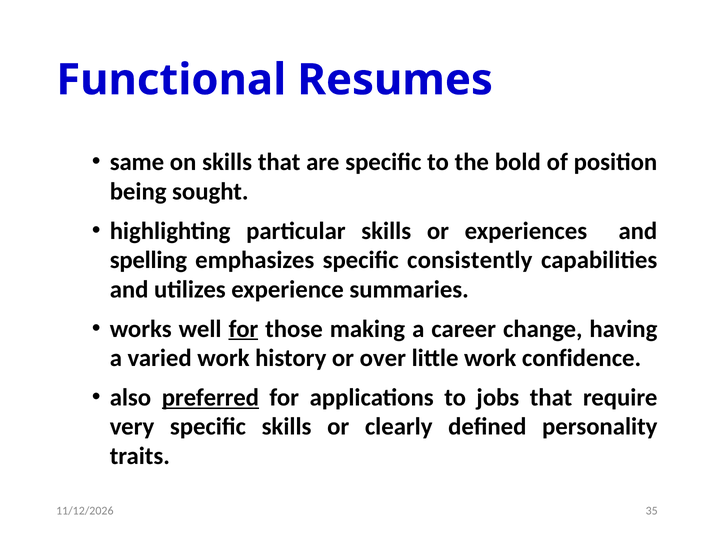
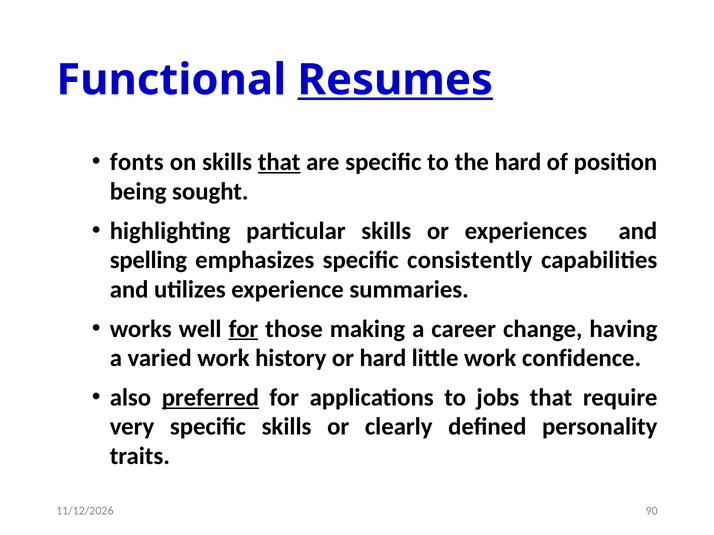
Resumes underline: none -> present (395, 80)
same: same -> fonts (137, 162)
that underline: none -> present (279, 162)
the bold: bold -> hard (518, 162)
or over: over -> hard (383, 359)
35: 35 -> 90 (652, 511)
